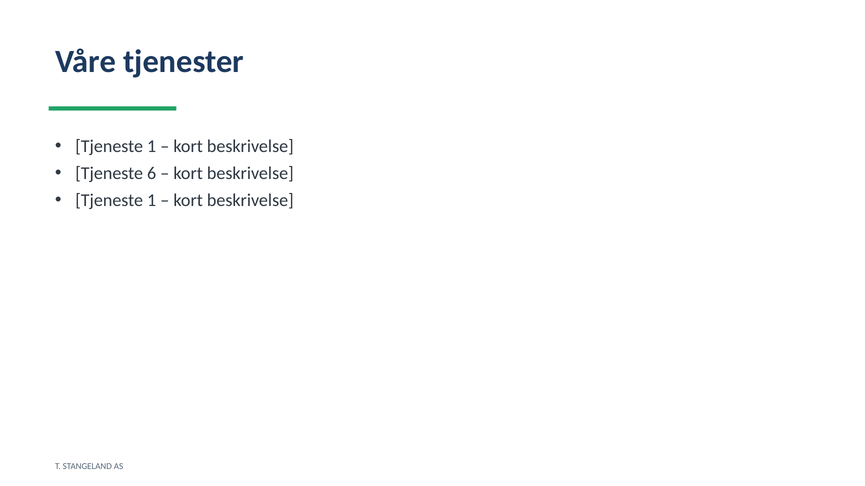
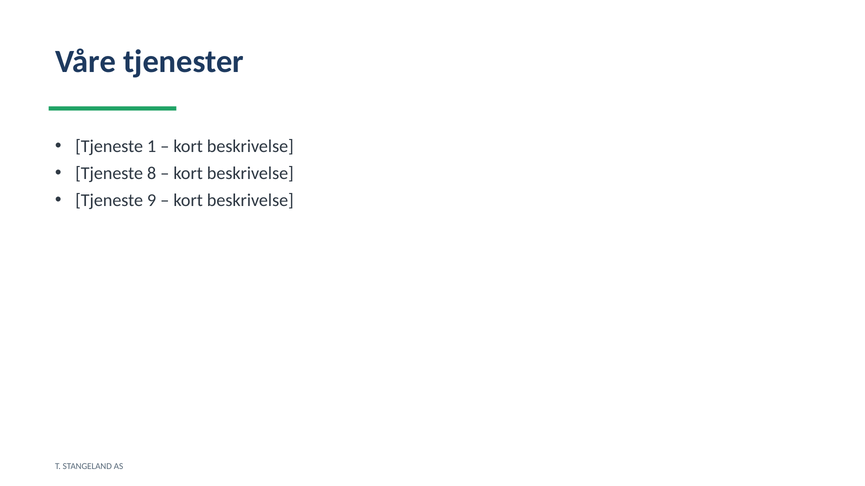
6: 6 -> 8 (152, 174)
1: 1 -> 9 (152, 201)
